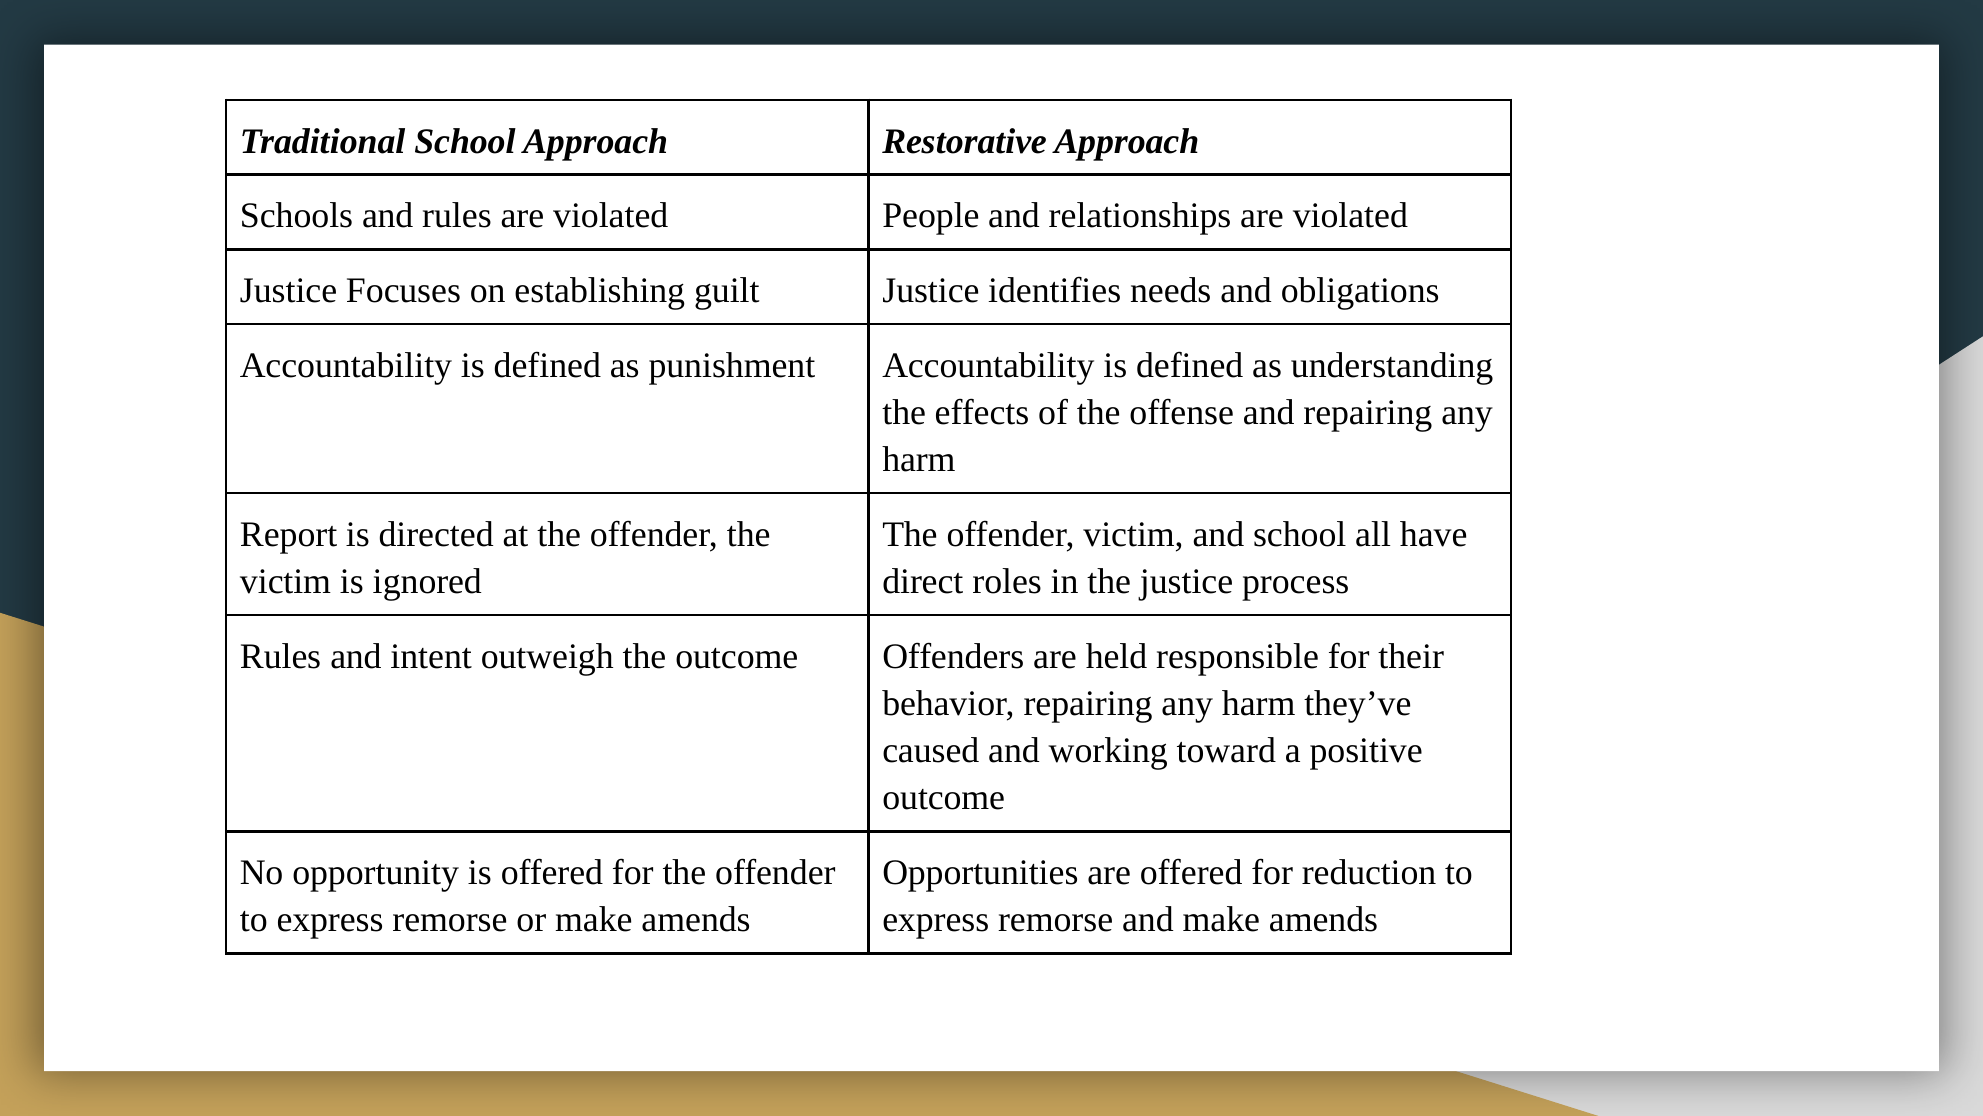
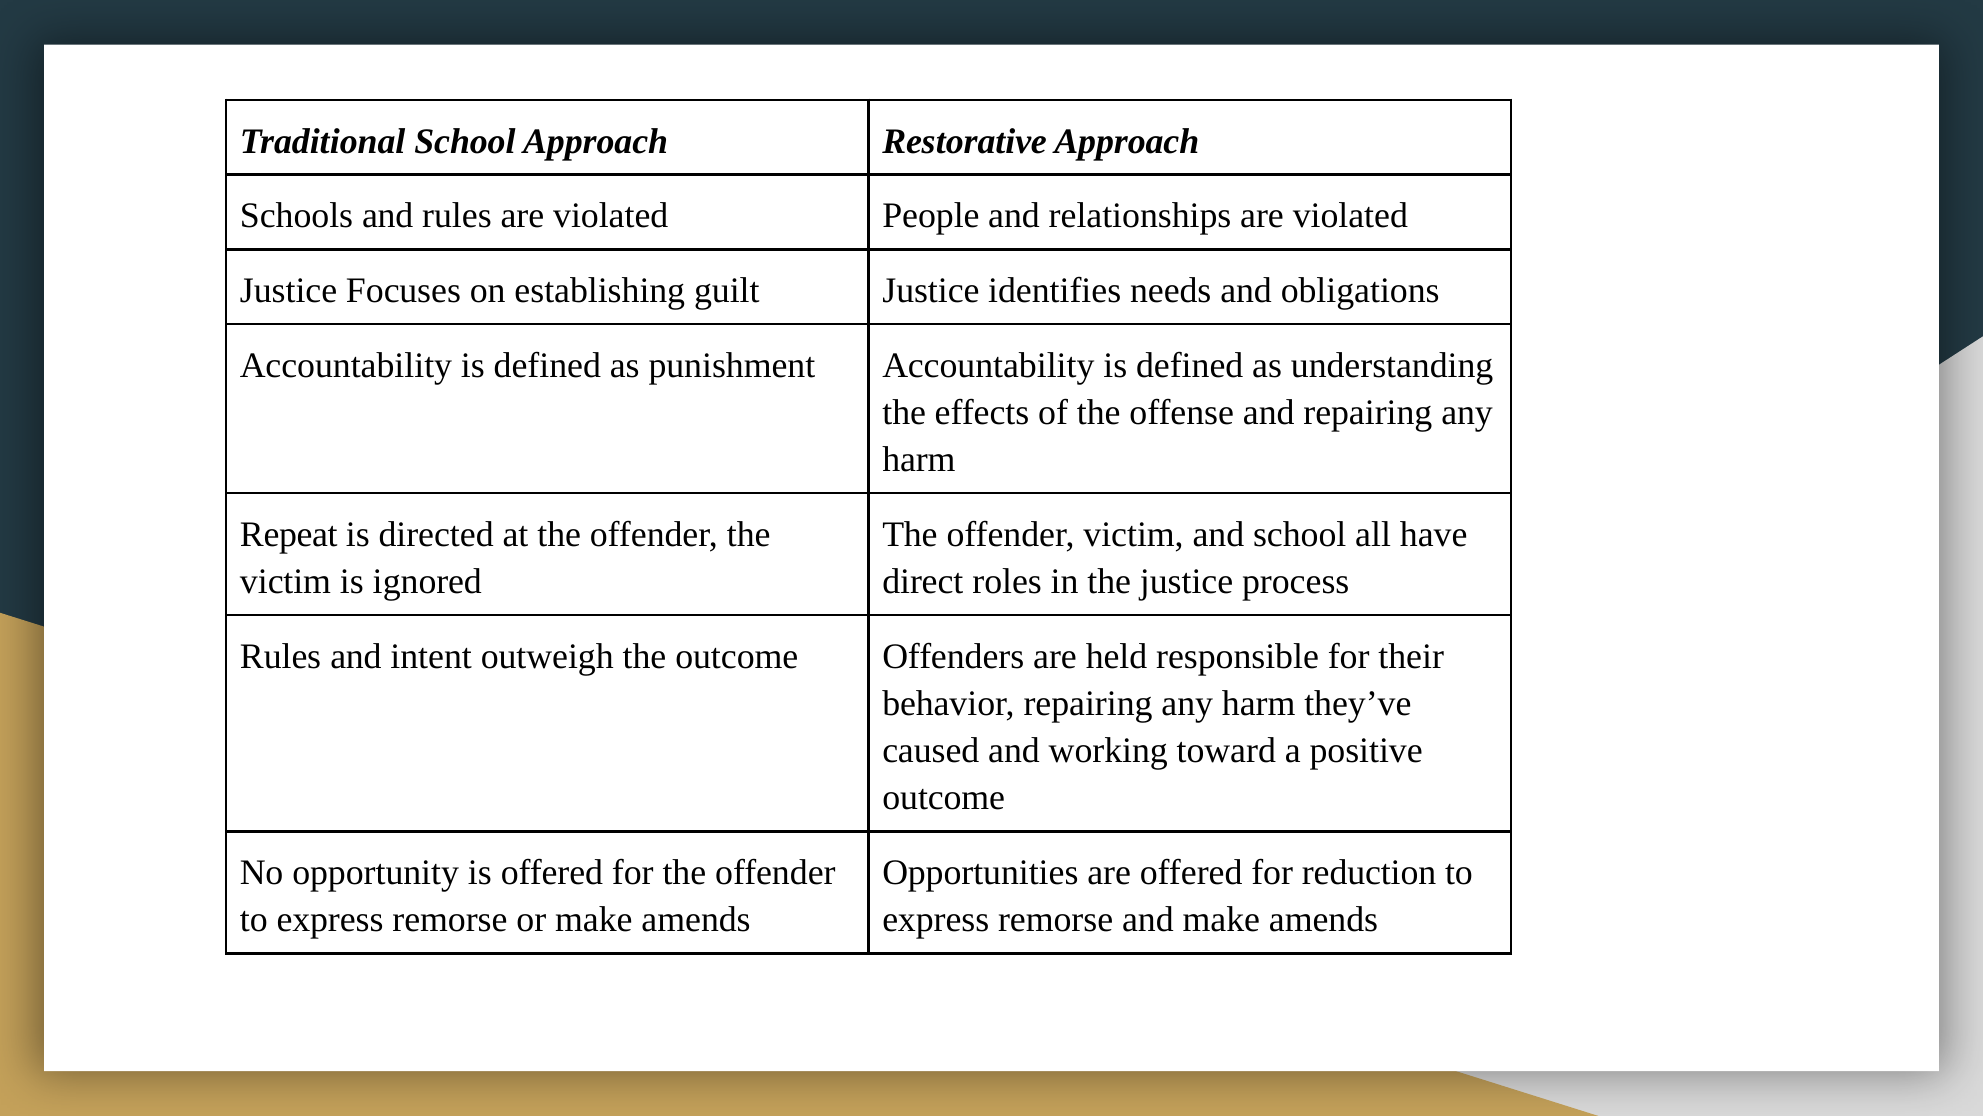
Report: Report -> Repeat (289, 534)
